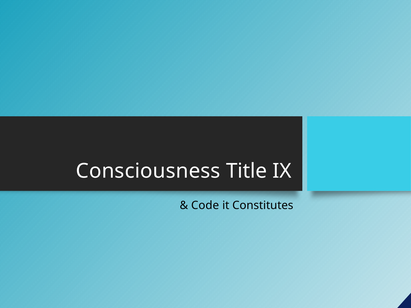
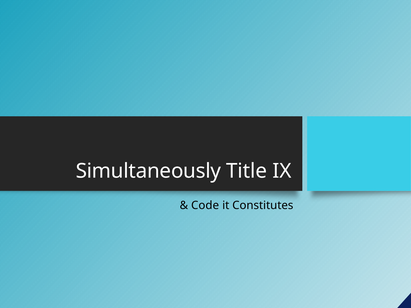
Consciousness: Consciousness -> Simultaneously (148, 171)
